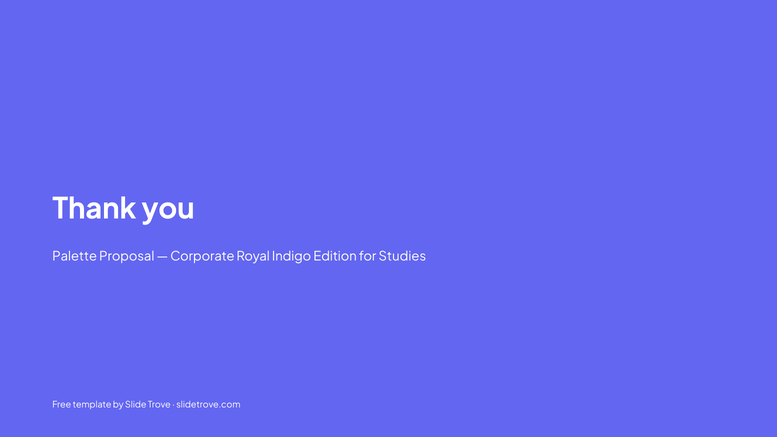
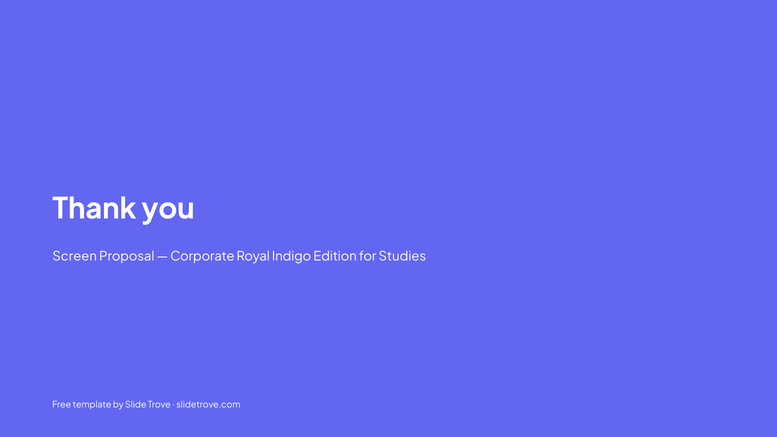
Palette: Palette -> Screen (75, 256)
